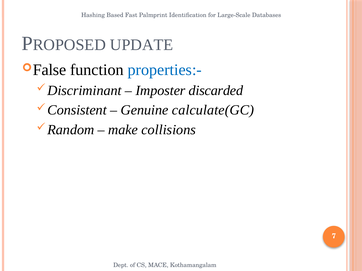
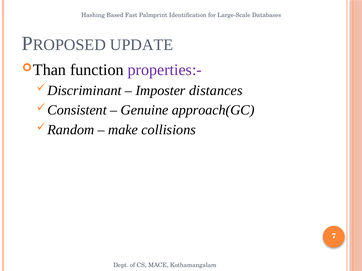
False: False -> Than (49, 70)
properties:- colour: blue -> purple (165, 70)
discarded: discarded -> distances (216, 91)
calculate(GC: calculate(GC -> approach(GC (213, 110)
